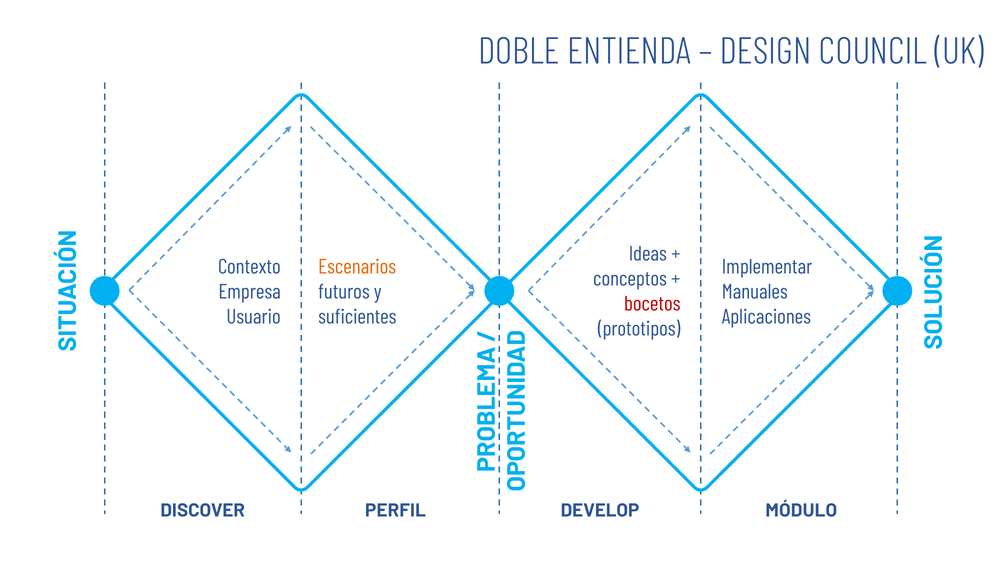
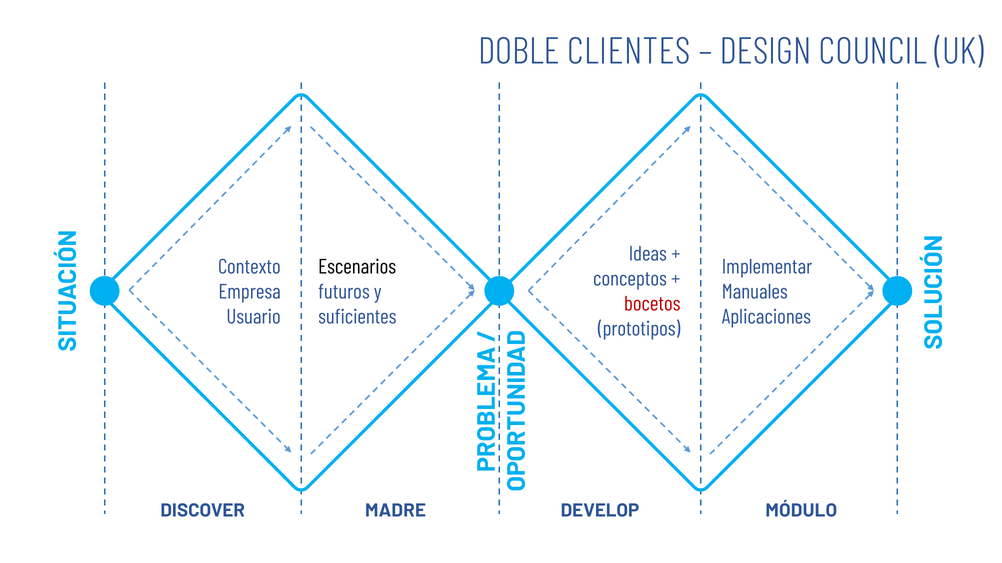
ENTIENDA: ENTIENDA -> CLIENTES (629, 51)
Escenarios colour: orange -> black (357, 267)
PERFIL: PERFIL -> MADRE (396, 511)
